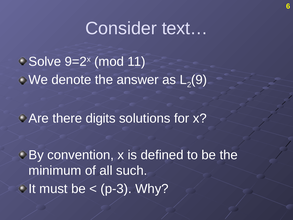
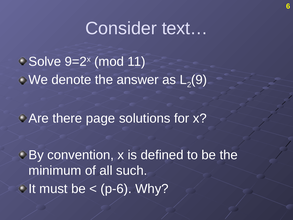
digits: digits -> page (101, 118)
p-3: p-3 -> p-6 (116, 189)
